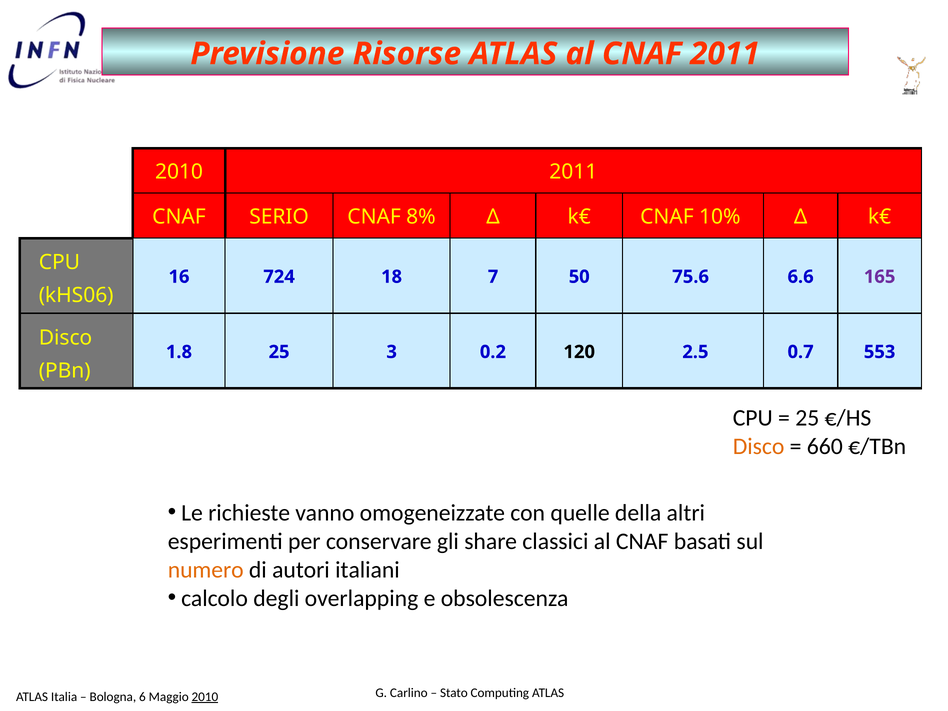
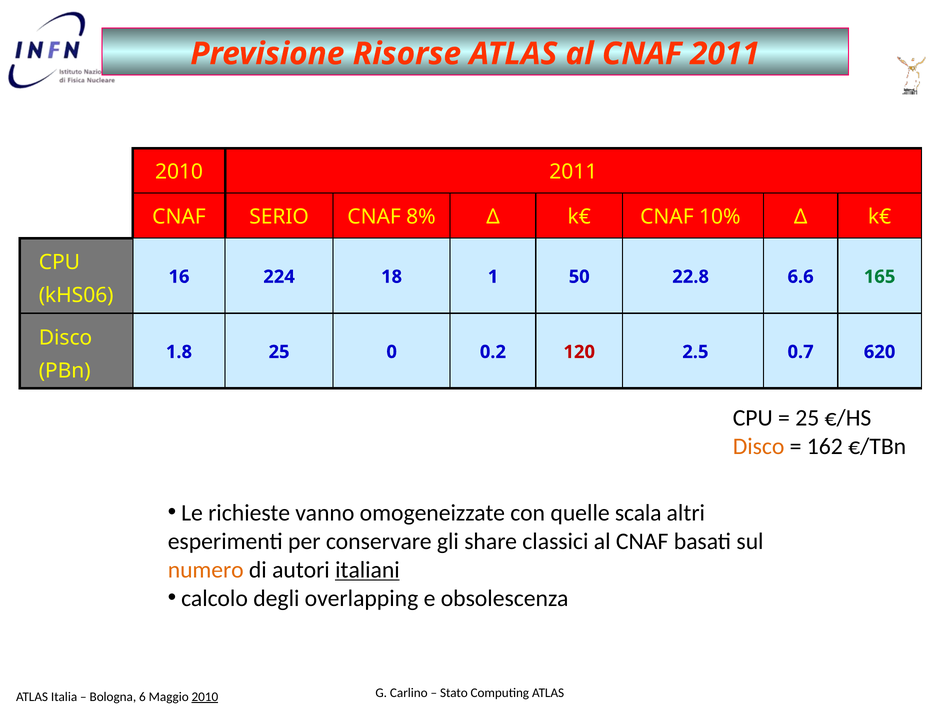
724: 724 -> 224 (279, 277)
7: 7 -> 1 (493, 277)
75.6: 75.6 -> 22.8 (691, 277)
165 colour: purple -> green (880, 277)
3: 3 -> 0 (392, 352)
120 colour: black -> red (579, 352)
553: 553 -> 620 (880, 352)
660: 660 -> 162 (825, 447)
della: della -> scala (638, 513)
italiani underline: none -> present (367, 570)
